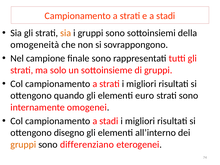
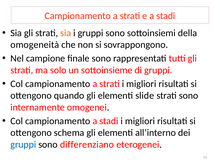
euro: euro -> slide (145, 96)
disegno: disegno -> schema (69, 133)
gruppi colour: orange -> blue (23, 144)
